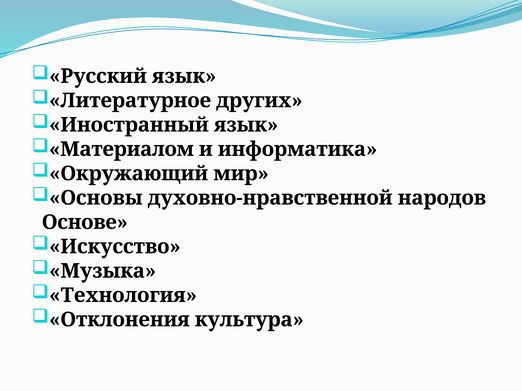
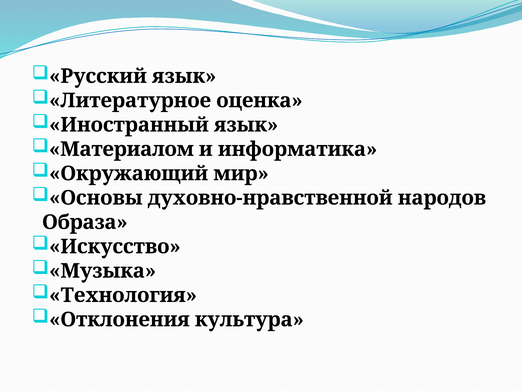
других: других -> оценка (259, 101)
Основе: Основе -> Образа (85, 223)
